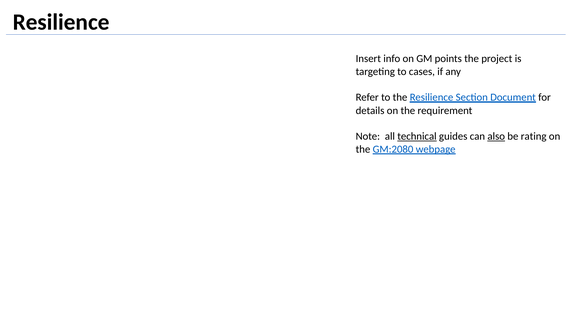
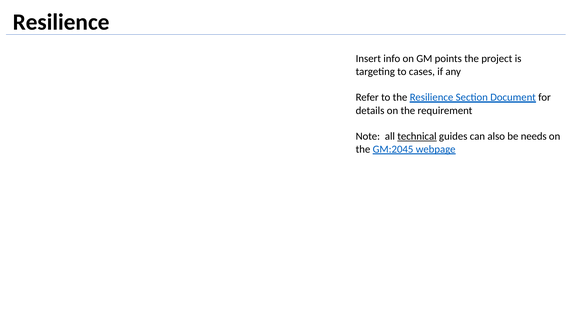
also underline: present -> none (496, 136)
rating: rating -> needs (534, 136)
GM:2080: GM:2080 -> GM:2045 (393, 149)
